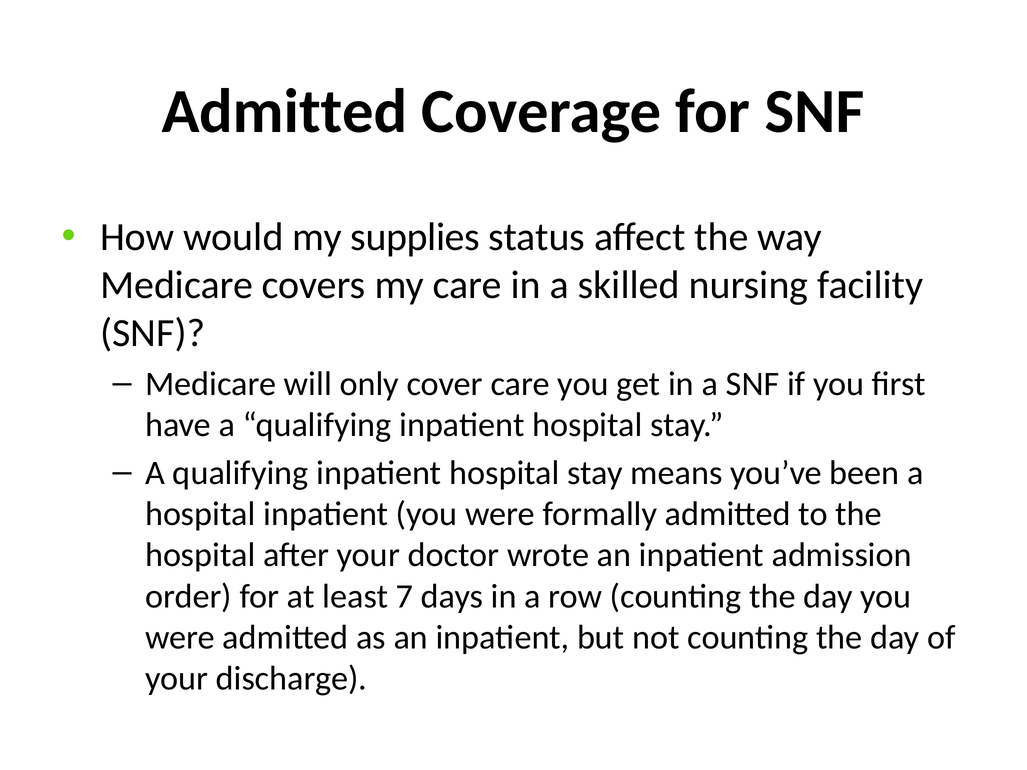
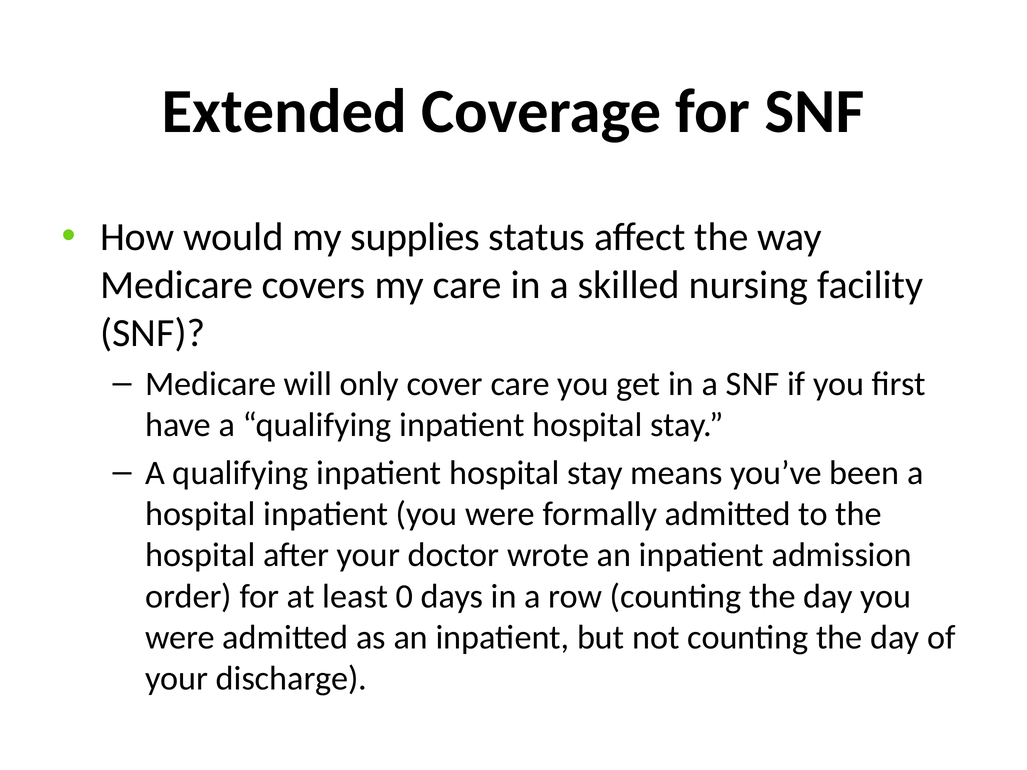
Admitted: Admitted -> Extended (284, 111)
7: 7 -> 0 (404, 596)
